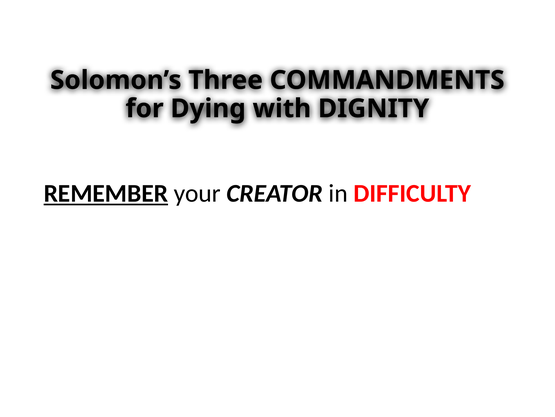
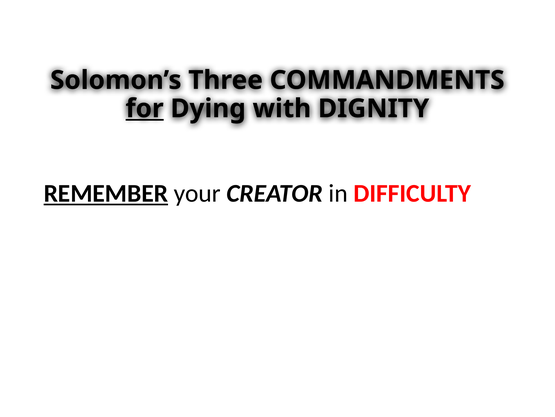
for underline: none -> present (145, 108)
